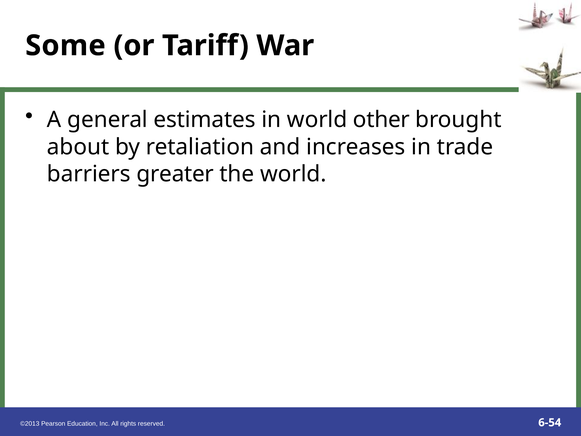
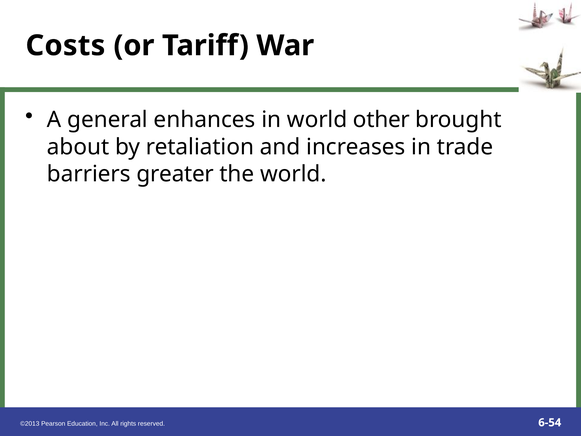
Some: Some -> Costs (65, 46)
estimates: estimates -> enhances (205, 120)
